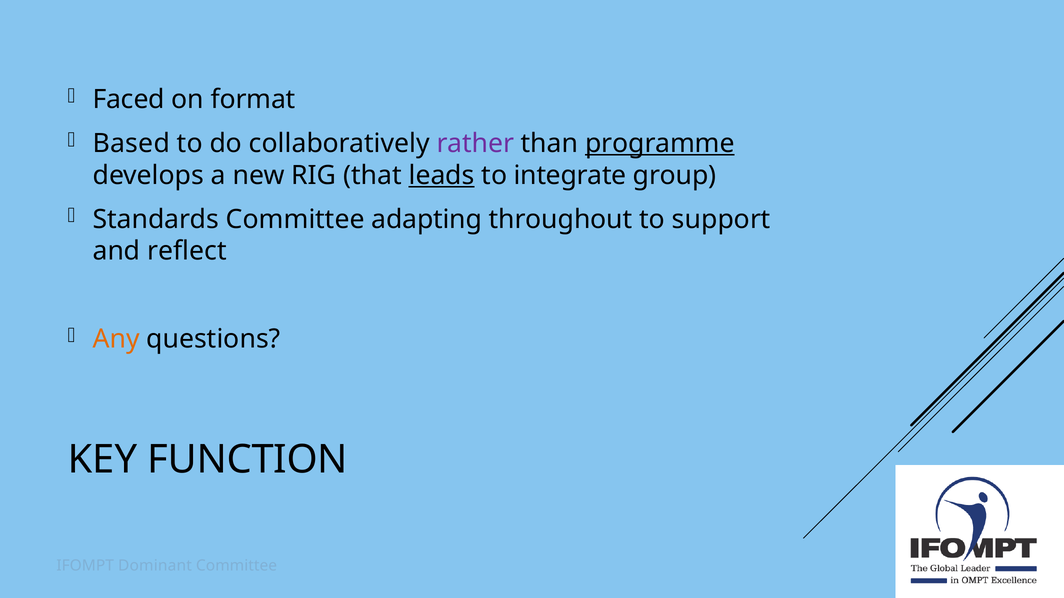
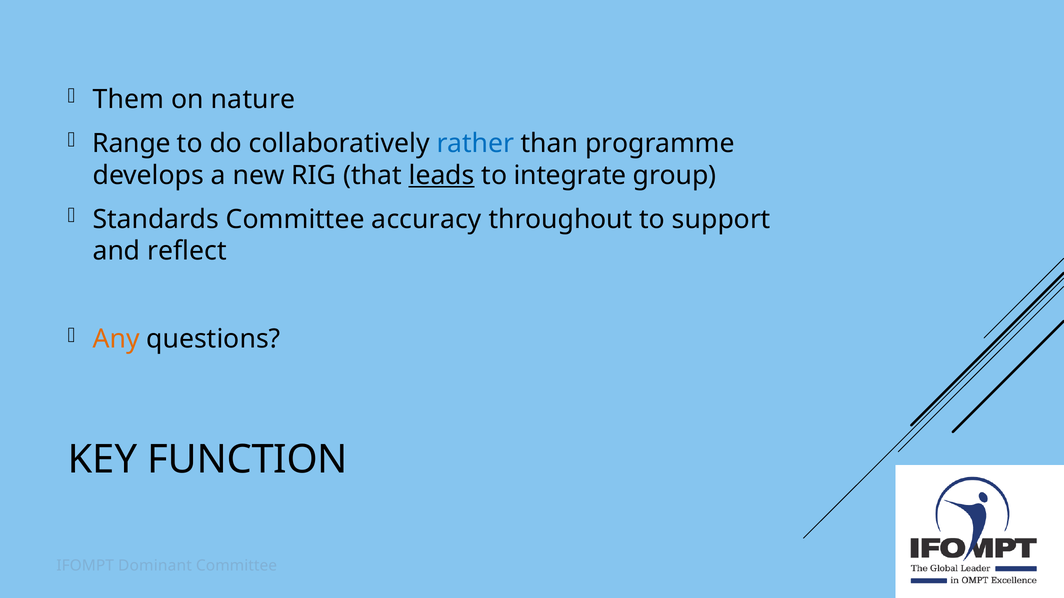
Faced: Faced -> Them (128, 100)
format: format -> nature (253, 100)
Based: Based -> Range (132, 144)
rather colour: purple -> blue (475, 144)
programme underline: present -> none (660, 144)
adapting: adapting -> accuracy (427, 219)
